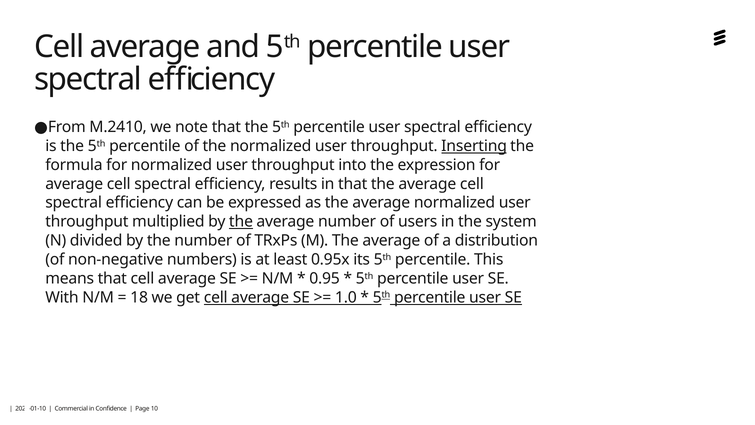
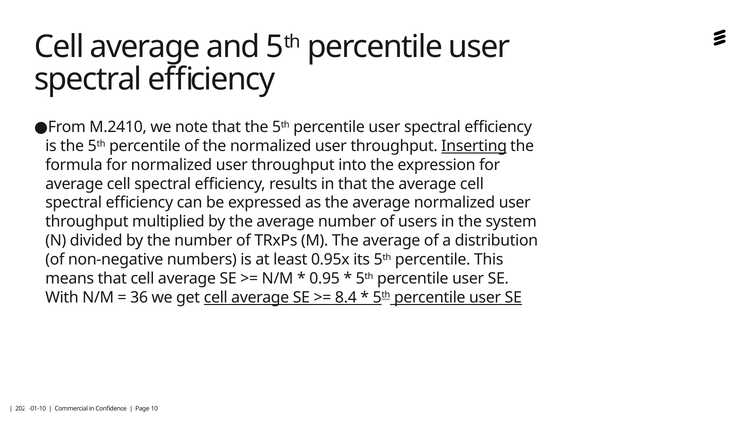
the underline: present -> none (241, 222)
18: 18 -> 36 (139, 297)
1.0: 1.0 -> 8.4 (346, 297)
